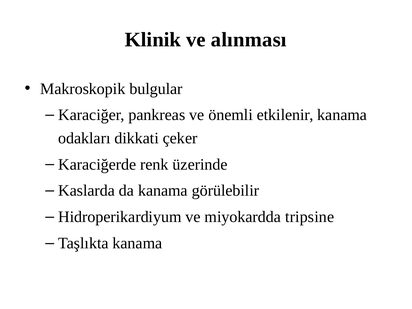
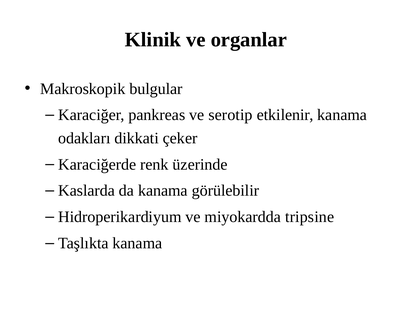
alınması: alınması -> organlar (249, 40)
önemli: önemli -> serotip (231, 115)
